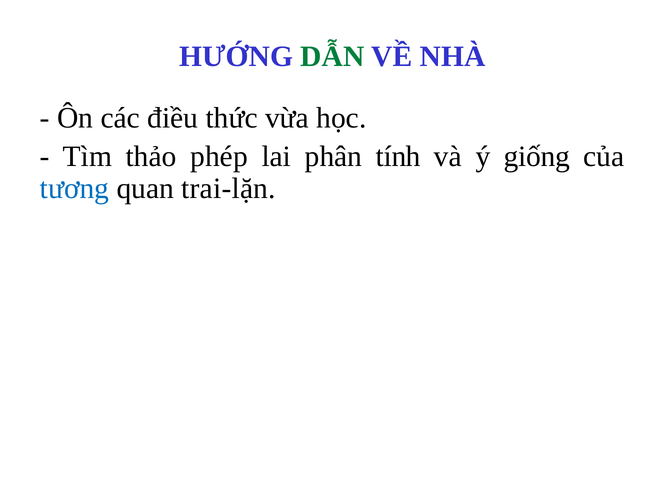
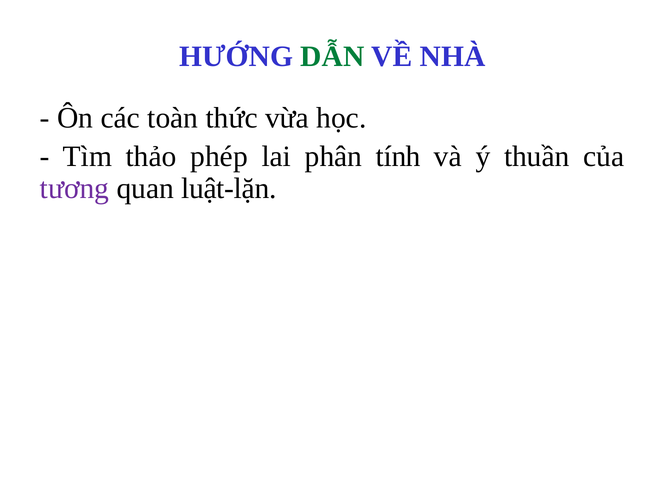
điều: điều -> toàn (173, 118)
giống: giống -> thuần (537, 157)
tương colour: blue -> purple (75, 188)
trai-lặn: trai-lặn -> luật-lặn (229, 188)
